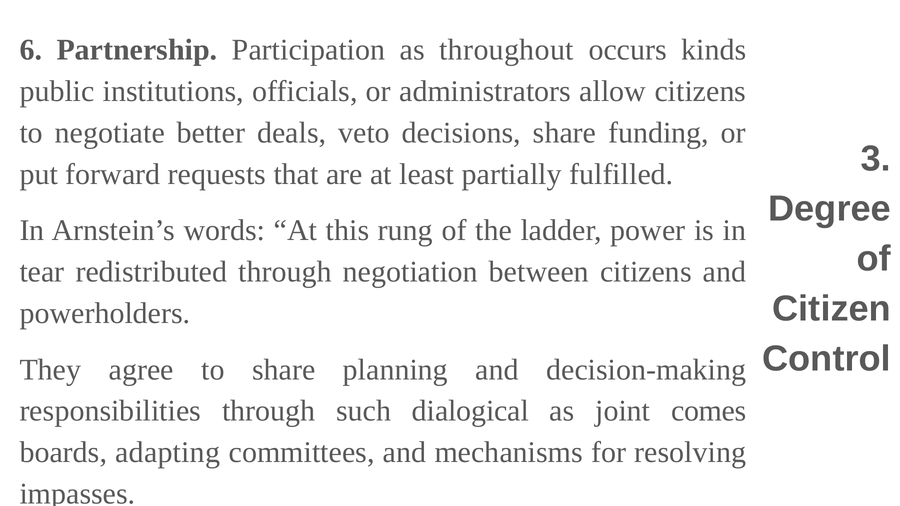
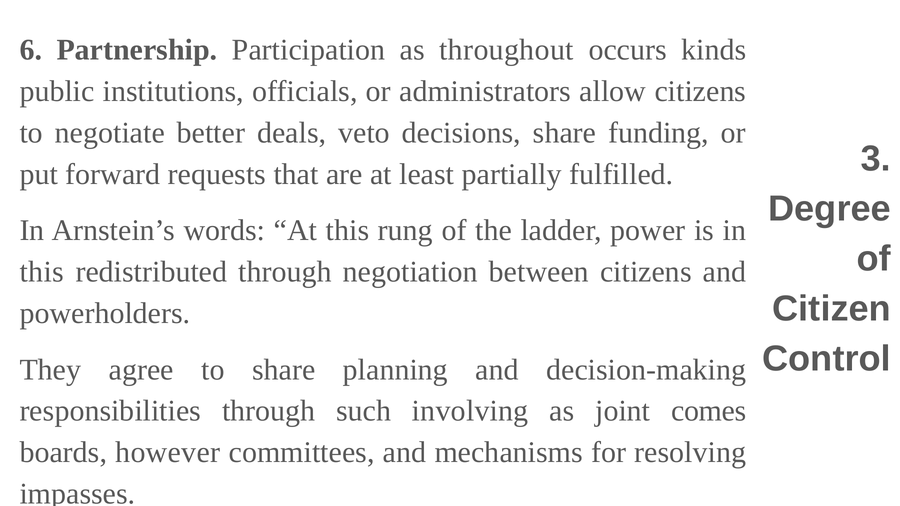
tear: tear -> this (42, 272)
dialogical: dialogical -> involving (470, 411)
adapting: adapting -> however (168, 453)
